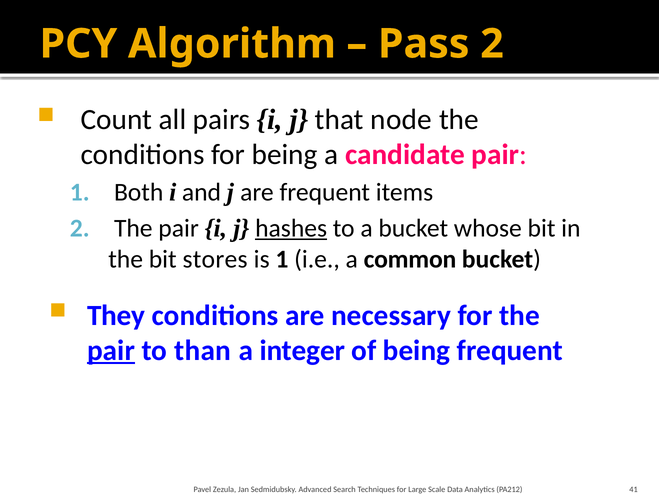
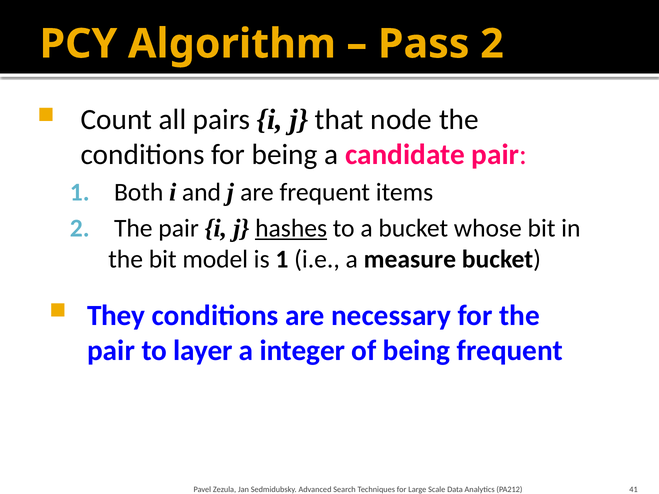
stores: stores -> model (215, 259)
common: common -> measure (410, 259)
pair underline: present -> none (111, 351)
than: than -> layer (203, 351)
